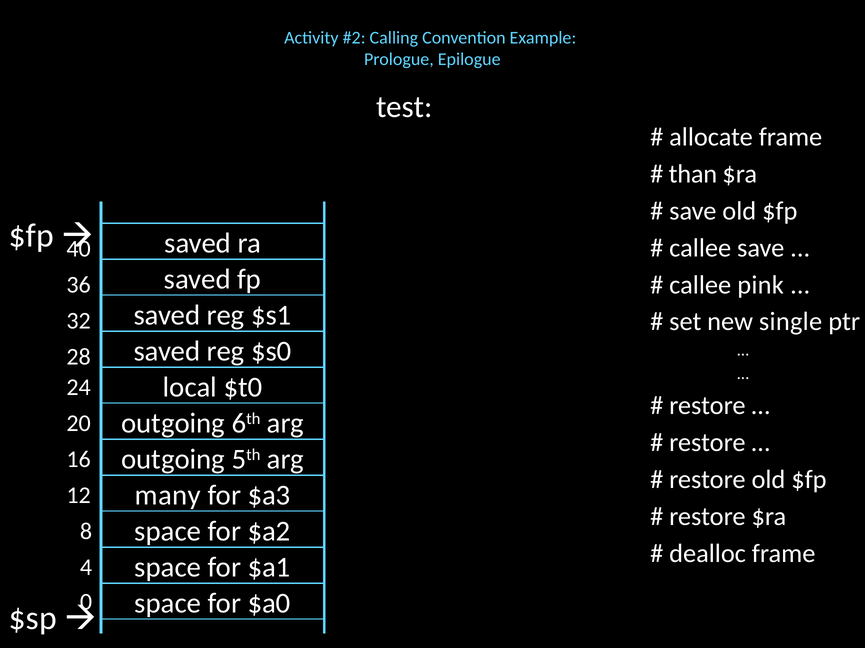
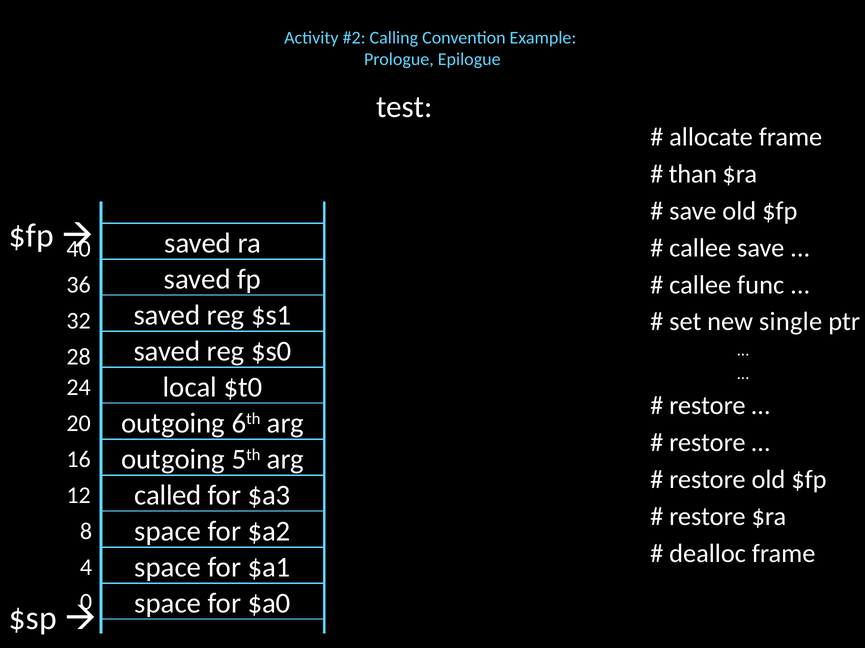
pink: pink -> func (761, 285)
many: many -> called (168, 496)
